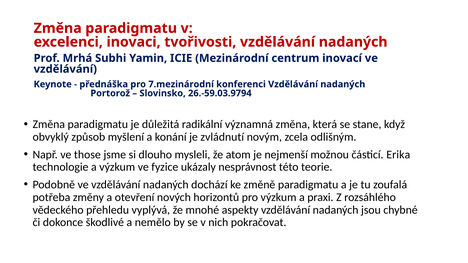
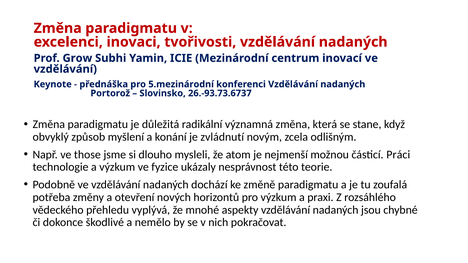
Mrhá: Mrhá -> Grow (77, 58)
7.mezinárodní: 7.mezinárodní -> 5.mezinárodní (181, 84)
26.-59.03.9794: 26.-59.03.9794 -> 26.-93.73.6737 (220, 93)
Erika: Erika -> Práci (398, 155)
